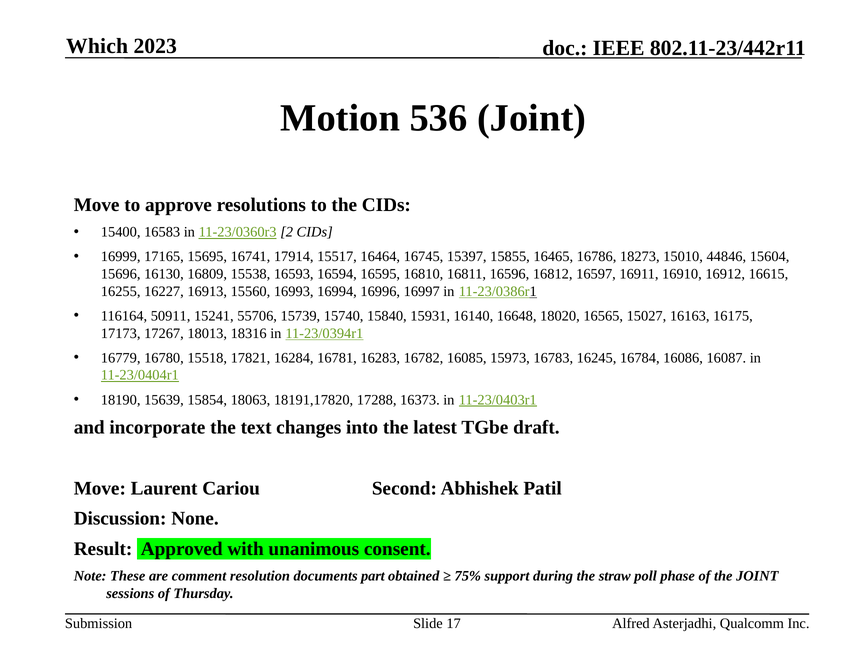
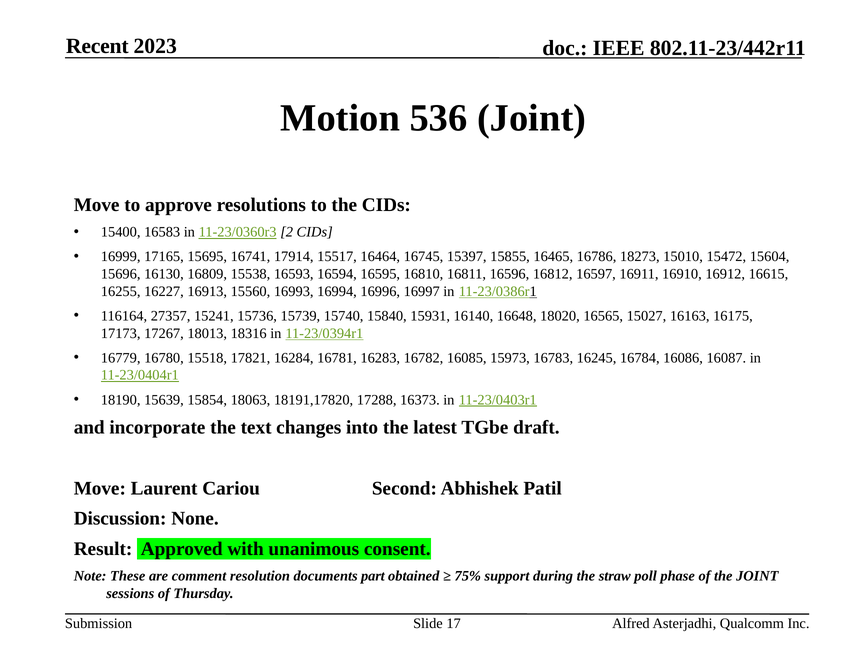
Which: Which -> Recent (97, 46)
44846: 44846 -> 15472 (726, 257)
50911: 50911 -> 27357 (171, 316)
55706: 55706 -> 15736 (257, 316)
